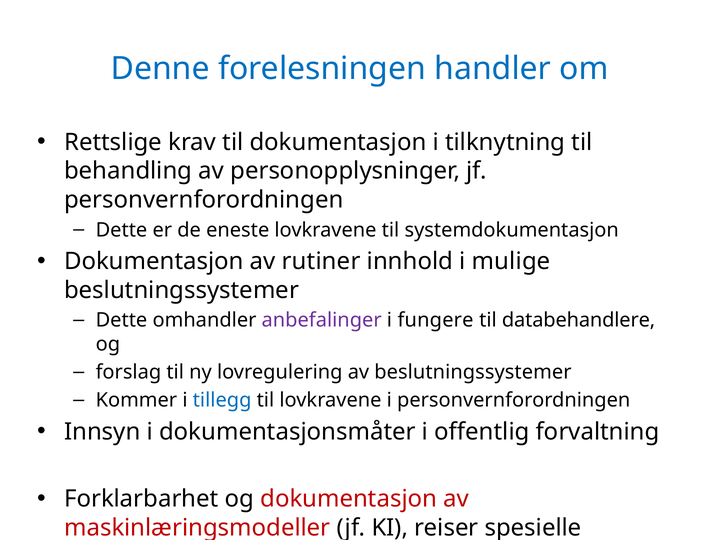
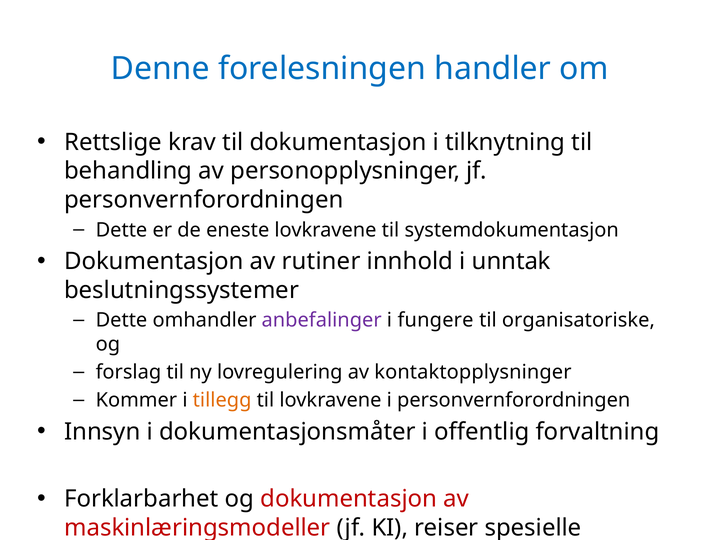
mulige: mulige -> unntak (511, 261)
databehandlere: databehandlere -> organisatoriske (578, 320)
av beslutningssystemer: beslutningssystemer -> kontaktopplysninger (473, 372)
tillegg colour: blue -> orange (222, 400)
